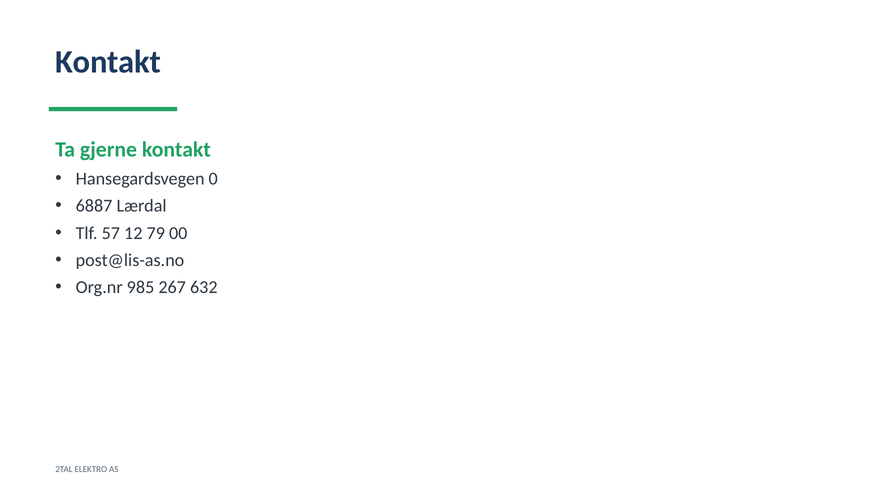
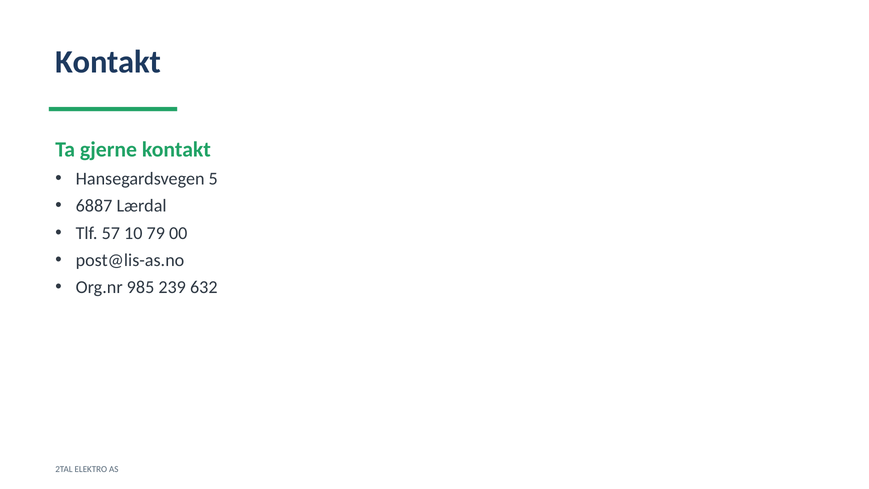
0: 0 -> 5 (213, 179)
12: 12 -> 10 (133, 233)
267: 267 -> 239 (172, 287)
